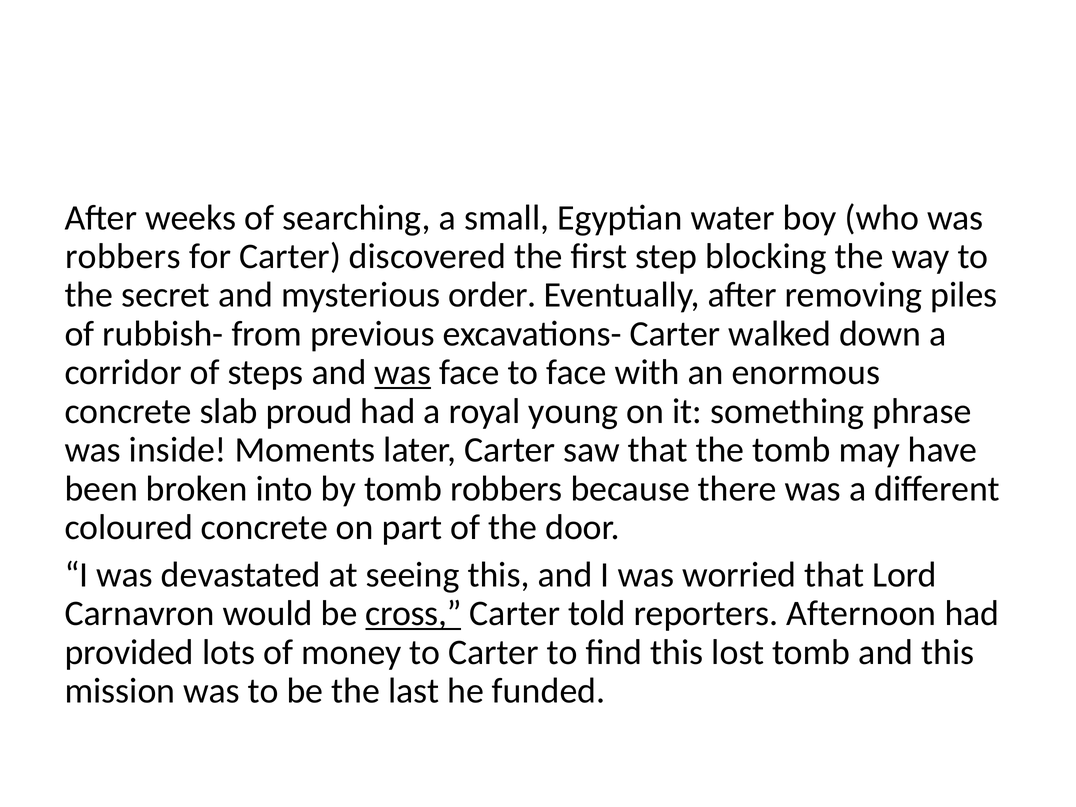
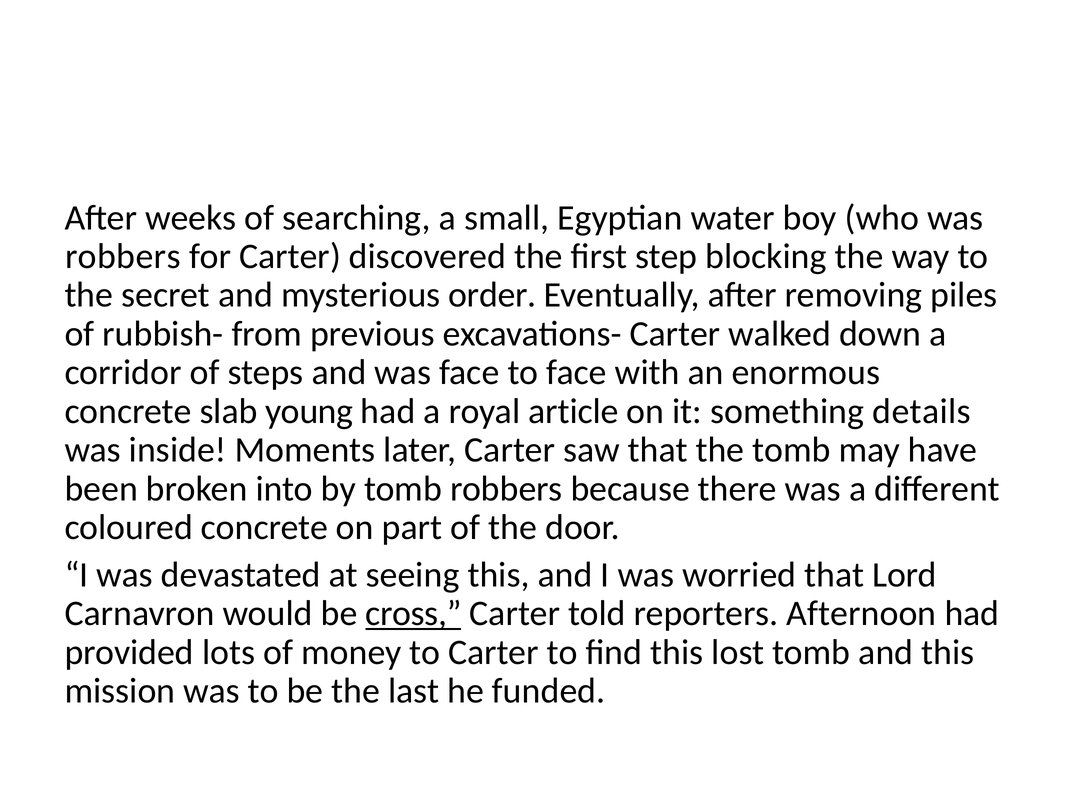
was underline: present -> none (403, 373)
proud: proud -> young (309, 411)
young: young -> article (573, 411)
phrase: phrase -> details (922, 411)
